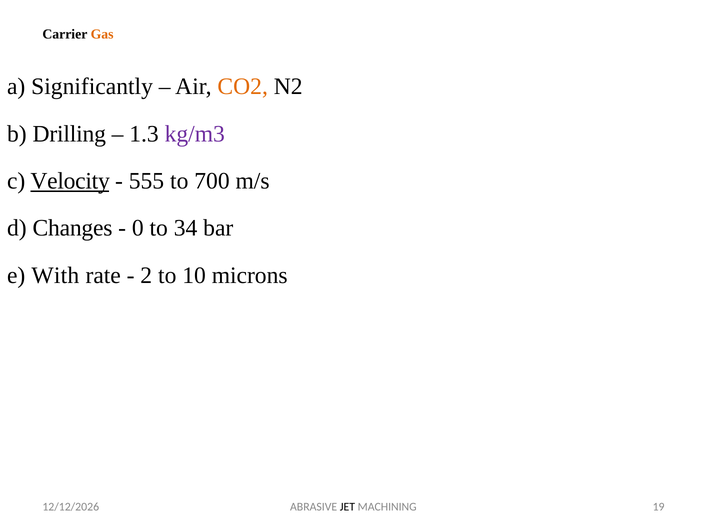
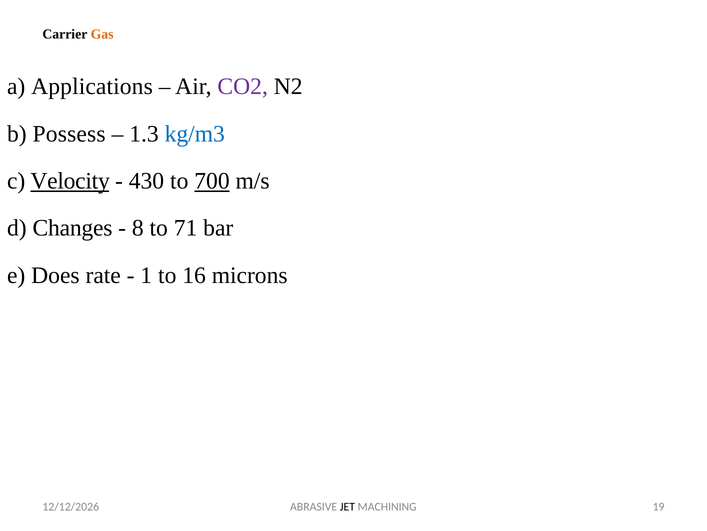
Significantly: Significantly -> Applications (92, 86)
CO2 colour: orange -> purple (243, 86)
Drilling: Drilling -> Possess (69, 134)
kg/m3 colour: purple -> blue (195, 134)
555: 555 -> 430 (146, 181)
700 underline: none -> present (212, 181)
0: 0 -> 8 (138, 228)
34: 34 -> 71 (186, 228)
With: With -> Does (55, 275)
2: 2 -> 1 (146, 275)
10: 10 -> 16 (194, 275)
